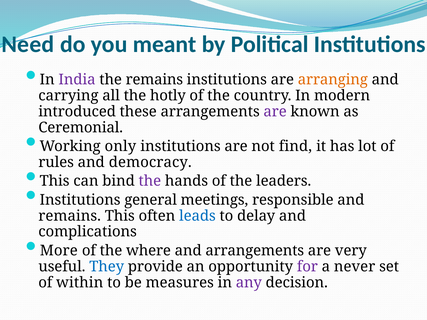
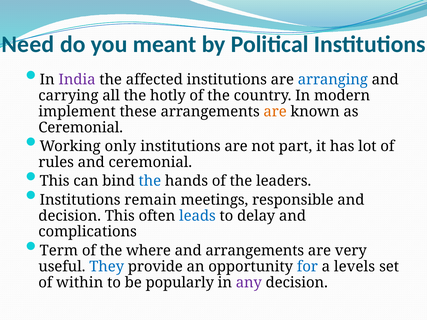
the remains: remains -> affected (154, 80)
arranging colour: orange -> blue (333, 80)
introduced: introduced -> implement (77, 112)
are colour: purple -> orange (275, 112)
find: find -> part (295, 146)
and democracy: democracy -> ceremonial (150, 162)
the colour: purple -> blue (150, 181)
general: general -> remain (151, 200)
remains: remains -> decision (70, 216)
More: More -> Term (59, 251)
for colour: purple -> blue (307, 267)
never: never -> levels (355, 267)
measures: measures -> popularly (180, 283)
